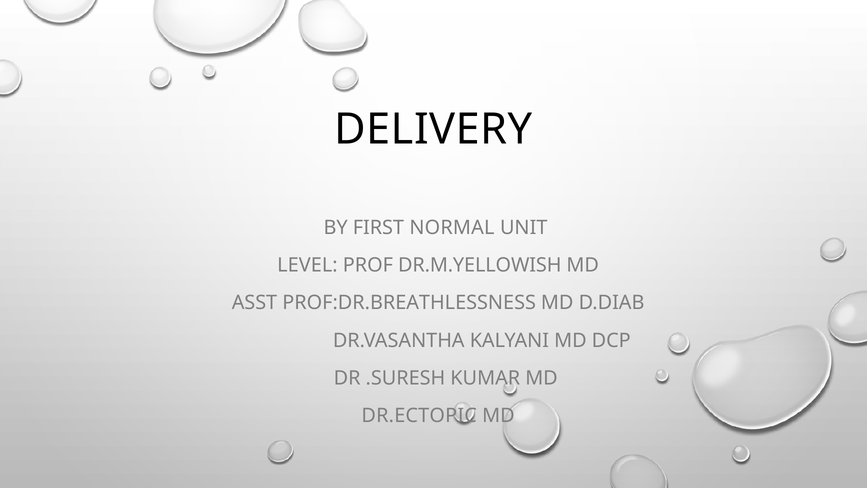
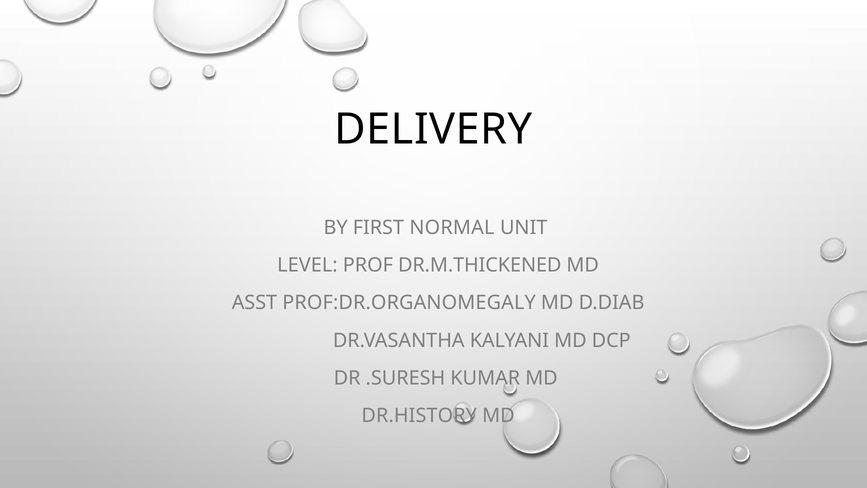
DR.M.YELLOWISH: DR.M.YELLOWISH -> DR.M.THICKENED (480, 265)
PROF:DR.BREATHLESSNESS: PROF:DR.BREATHLESSNESS -> PROF:DR.ORGANOMEGALY (409, 303)
DR.ECTOPIC: DR.ECTOPIC -> DR.HISTORY (419, 416)
